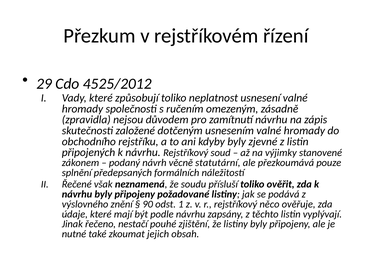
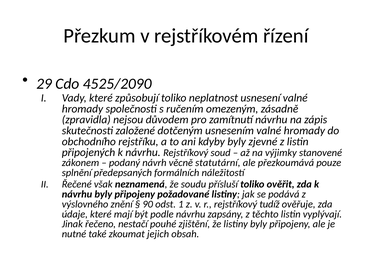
4525/2012: 4525/2012 -> 4525/2090 (117, 84)
něco: něco -> tudíž (270, 204)
